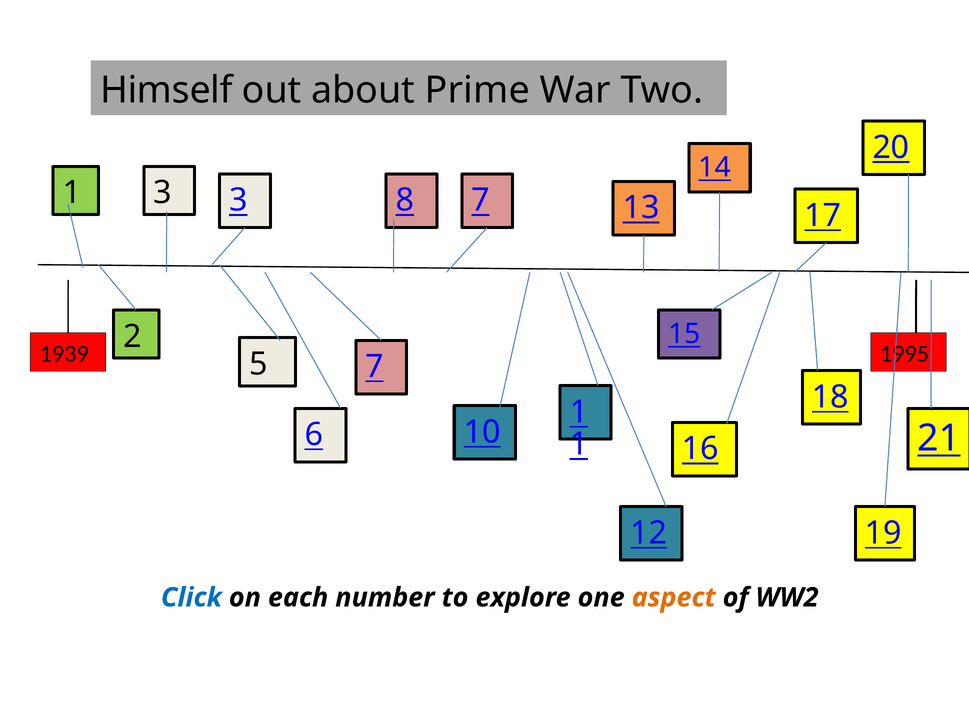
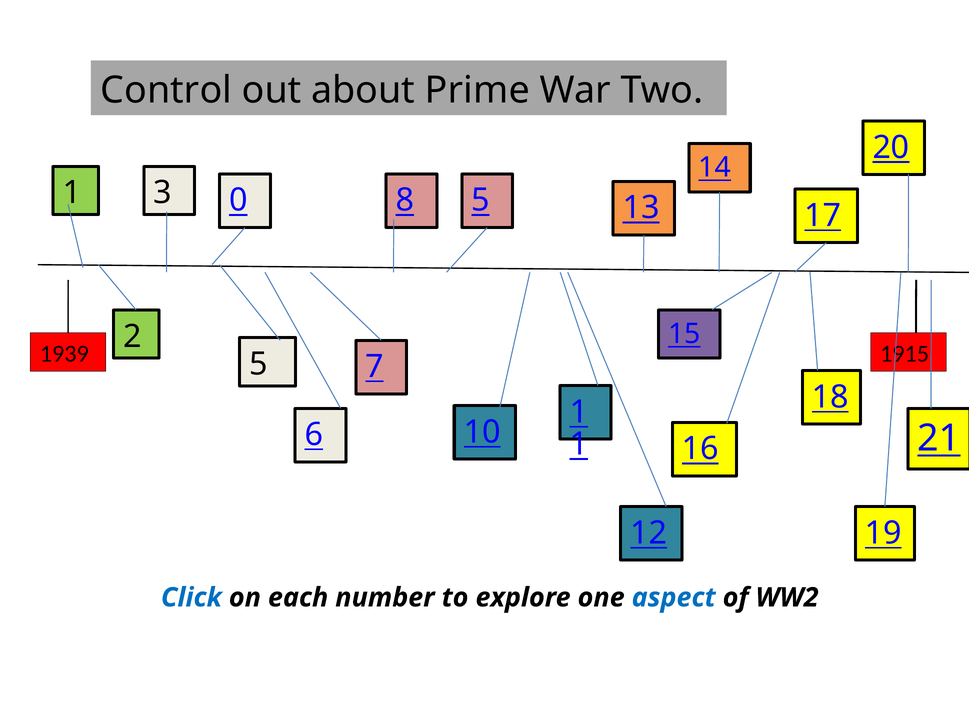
Himself: Himself -> Control (166, 91)
3 3: 3 -> 0 (238, 200)
8 7: 7 -> 5 (481, 200)
1995: 1995 -> 1915 (905, 354)
aspect colour: orange -> blue (674, 598)
